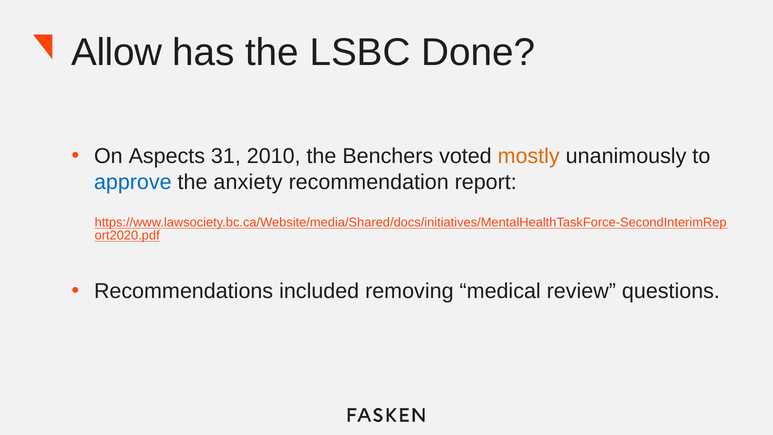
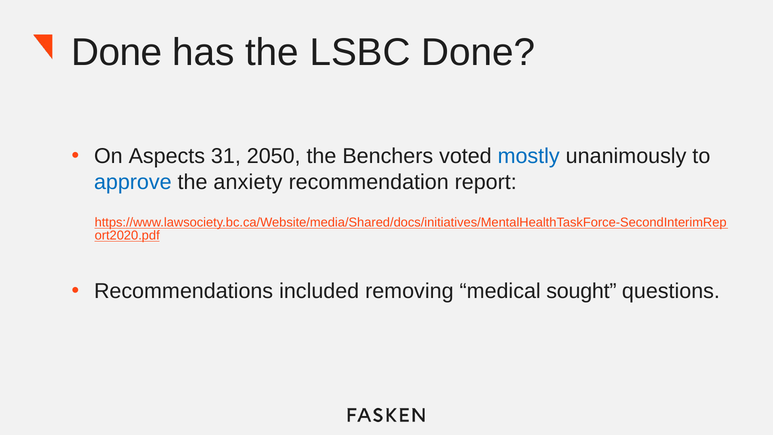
Allow: Allow -> Done (117, 52)
2010: 2010 -> 2050 (274, 156)
mostly colour: orange -> blue (529, 156)
review: review -> sought (581, 291)
